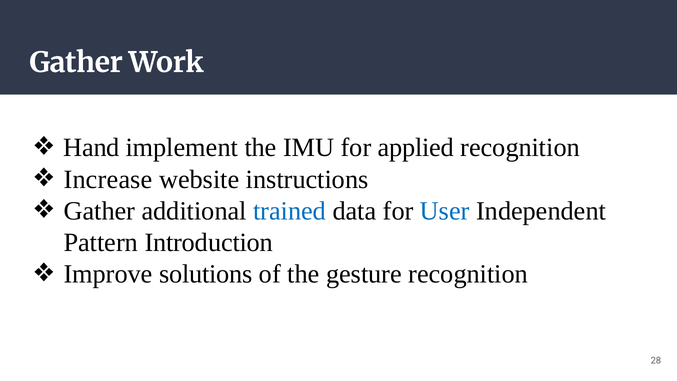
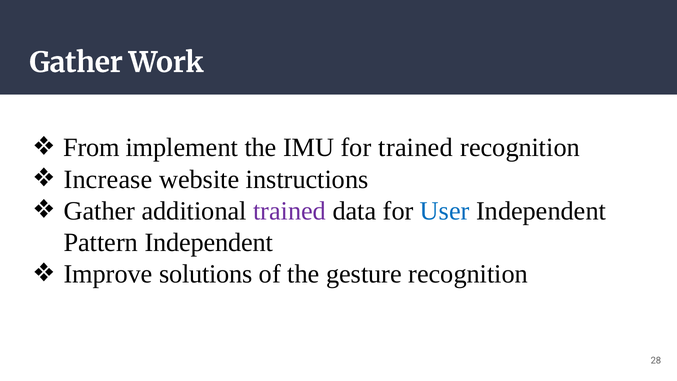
Hand: Hand -> From (92, 148)
for applied: applied -> trained (416, 148)
trained colour: blue -> purple (290, 211)
Pattern Introduction: Introduction -> Independent (209, 242)
